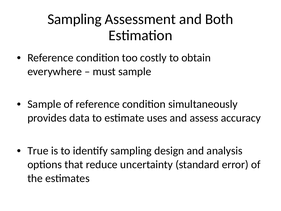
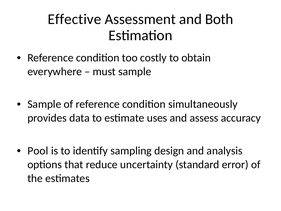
Sampling: Sampling -> Effective (74, 19)
True: True -> Pool (38, 151)
